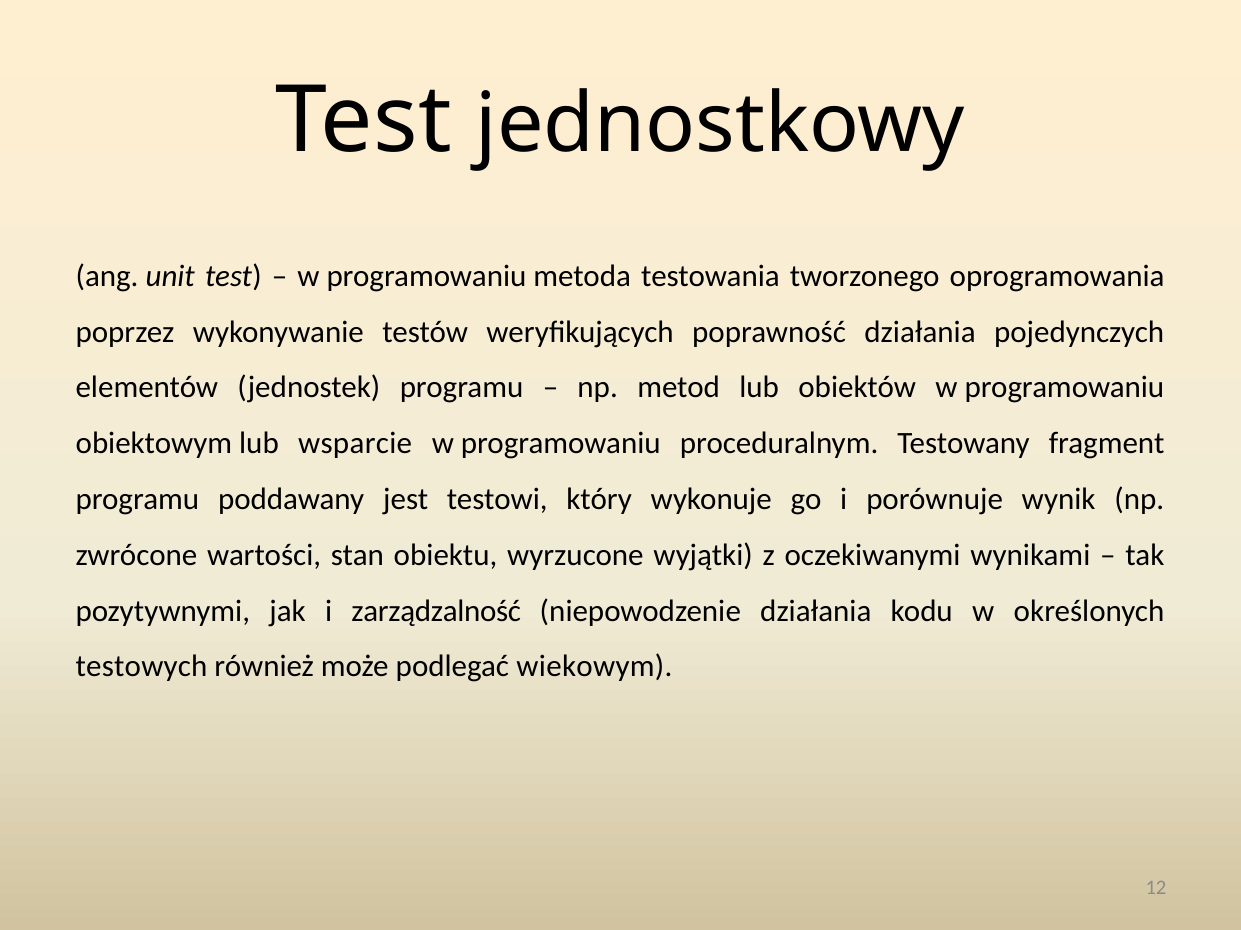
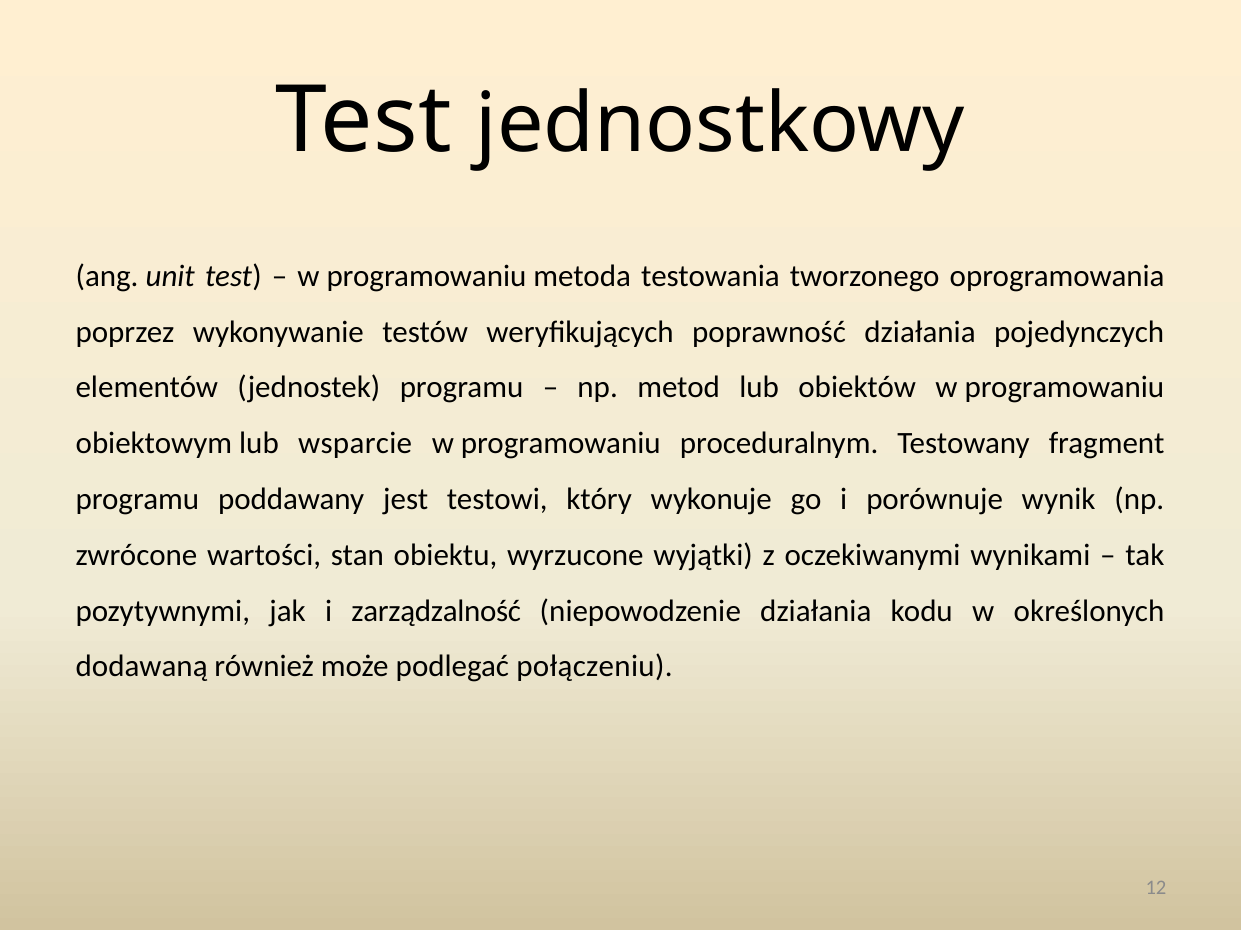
testowych: testowych -> dodawaną (142, 667)
wiekowym: wiekowym -> połączeniu (594, 667)
